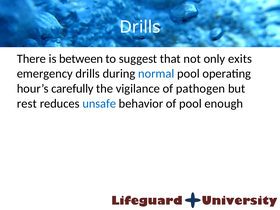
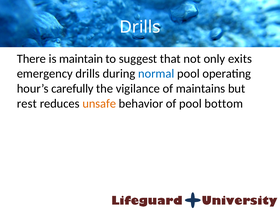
between: between -> maintain (81, 59)
pathogen: pathogen -> maintains (201, 89)
unsafe colour: blue -> orange (99, 104)
enough: enough -> bottom (224, 104)
